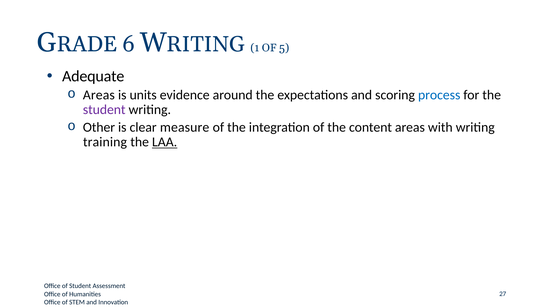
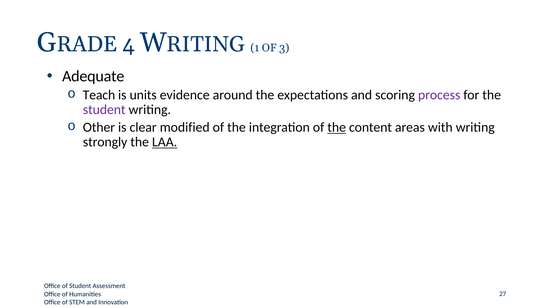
6: 6 -> 4 (129, 44)
5: 5 -> 3 (284, 48)
Areas: Areas -> Teach (99, 95)
process colour: blue -> purple (439, 95)
measure: measure -> modified (185, 127)
the underline: none -> present (337, 127)
training: training -> strongly (105, 142)
